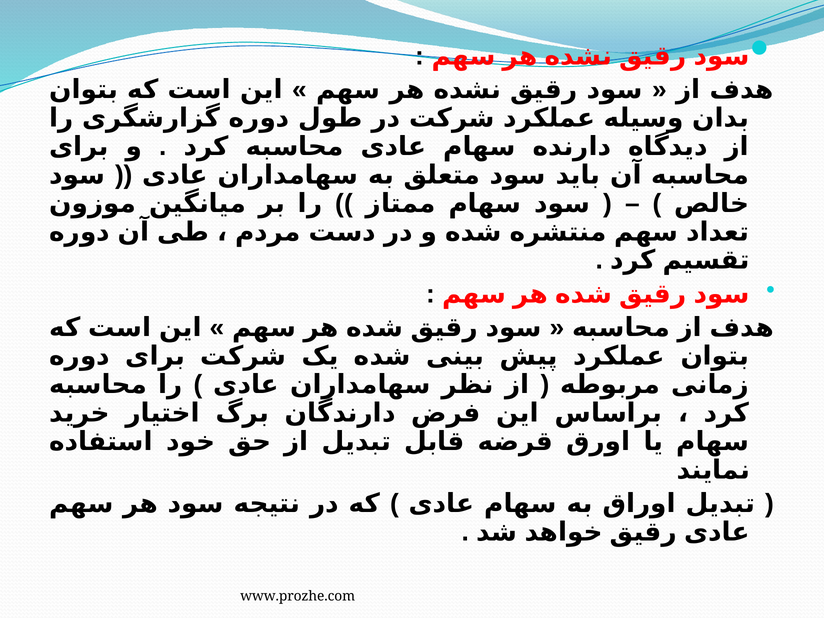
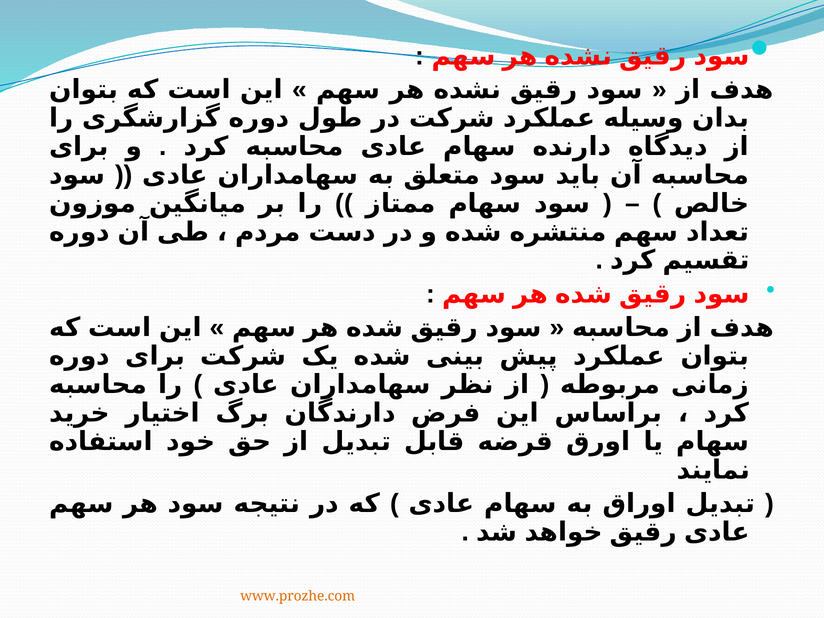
www.prozhe.com colour: black -> orange (298, 596)
